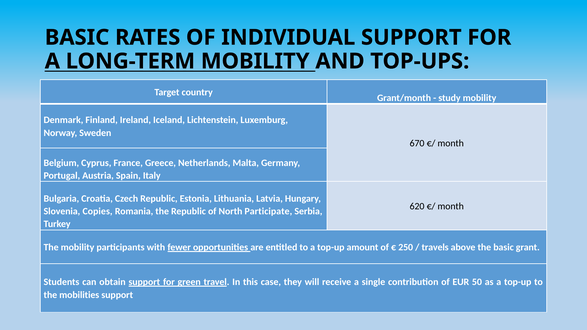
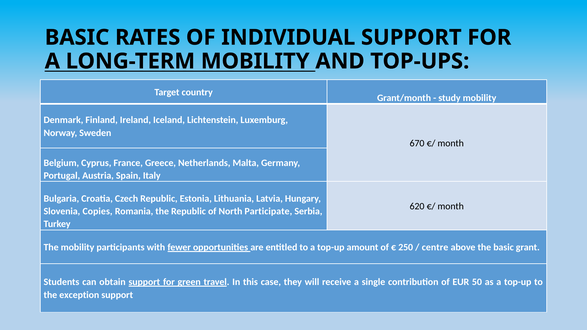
travels: travels -> centre (435, 247)
mobilities: mobilities -> exception (79, 295)
